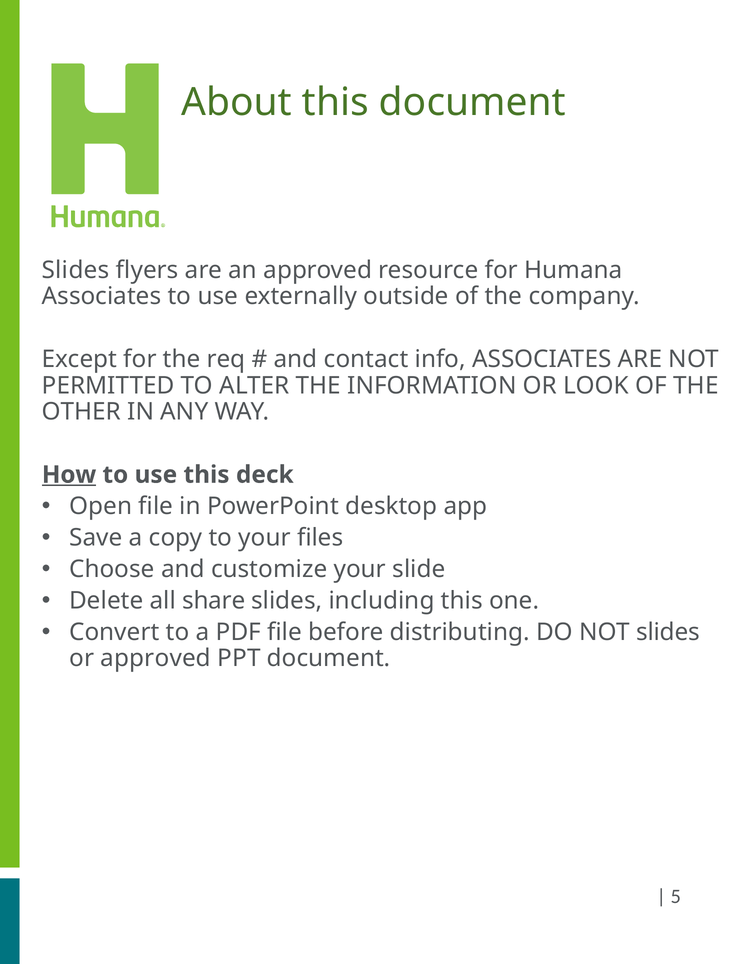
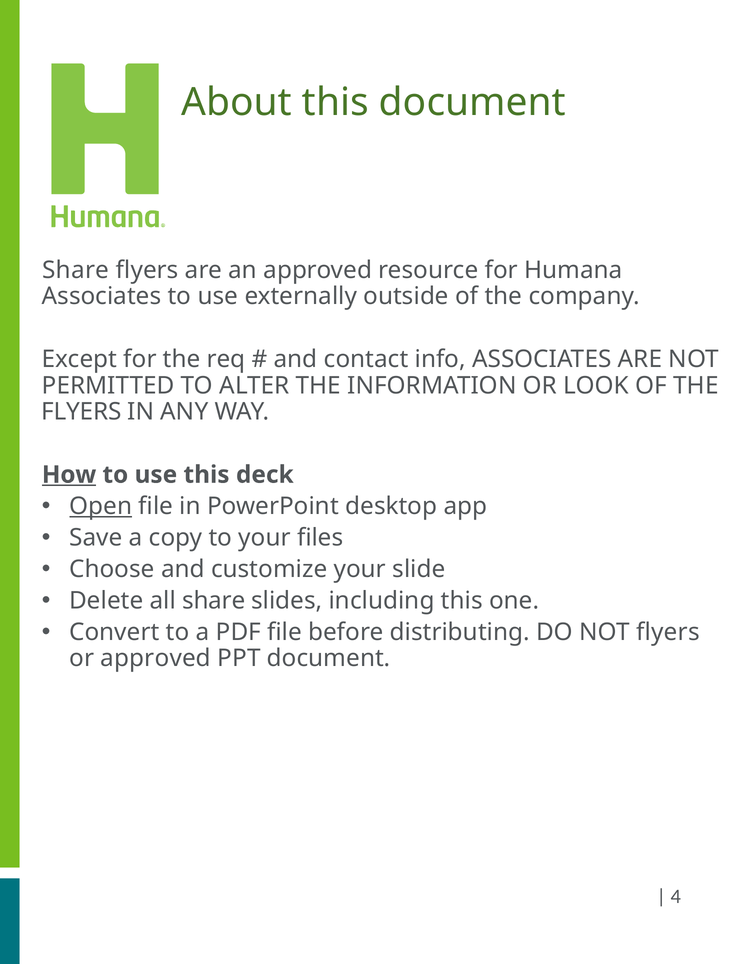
Slides: Slides -> Share (76, 270)
OTHER: OTHER -> FLYERS (82, 412)
Open underline: none -> present (101, 506)
NOT slides: slides -> flyers (668, 632)
5: 5 -> 4 (676, 896)
